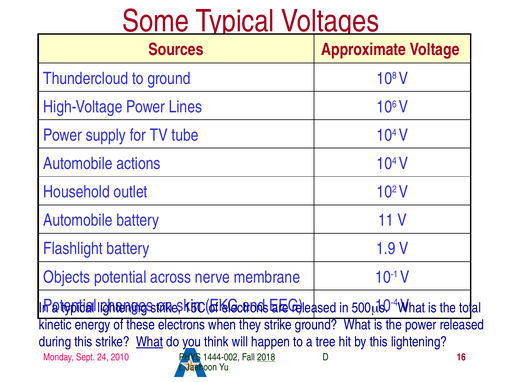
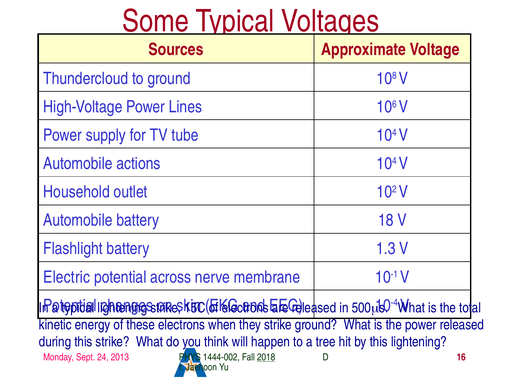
11: 11 -> 18 (386, 220)
1.9: 1.9 -> 1.3 (386, 249)
Objects: Objects -> Electric (67, 277)
What underline: present -> none (150, 341)
2010: 2010 -> 2013 (120, 357)
